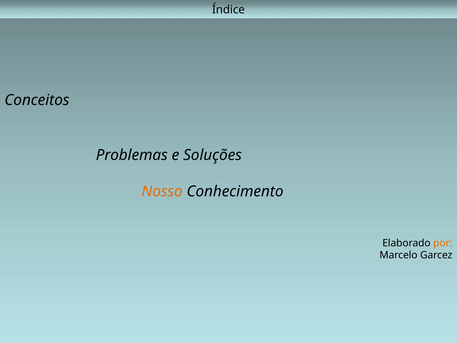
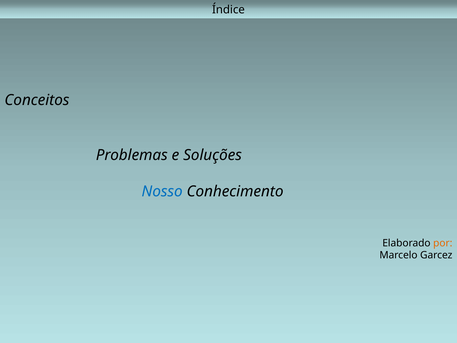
Nosso colour: orange -> blue (162, 191)
